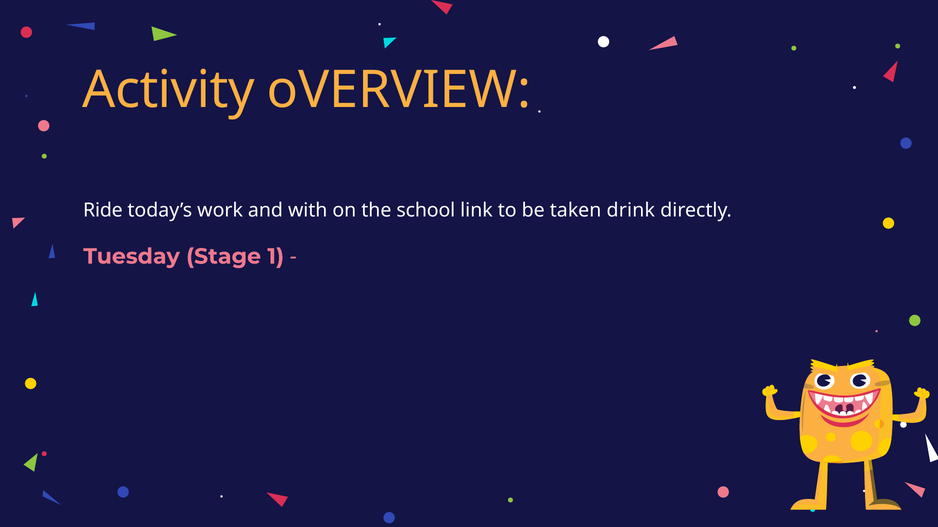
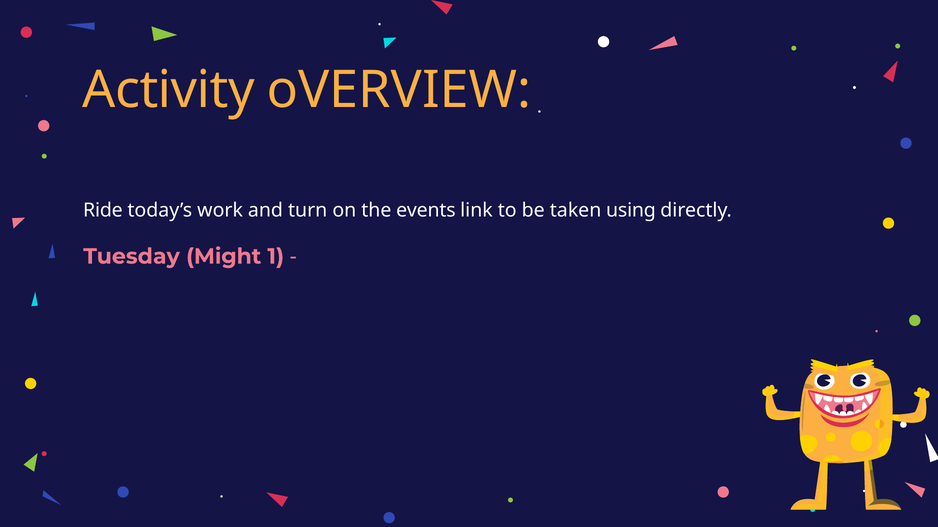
with: with -> turn (308, 211)
school: school -> events (426, 211)
drink: drink -> using (631, 211)
Stage: Stage -> Might (224, 257)
